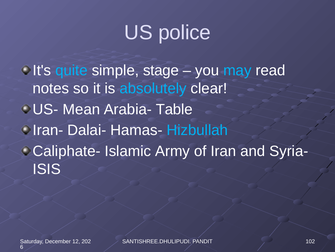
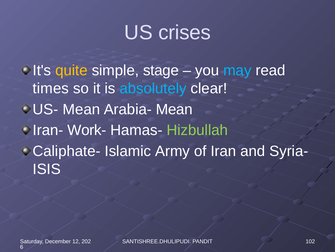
police: police -> crises (185, 32)
quite colour: light blue -> yellow (71, 70)
notes: notes -> times (51, 88)
Arabia- Table: Table -> Mean (174, 109)
Dalai-: Dalai- -> Work- (87, 130)
Hizbullah colour: light blue -> light green (197, 130)
